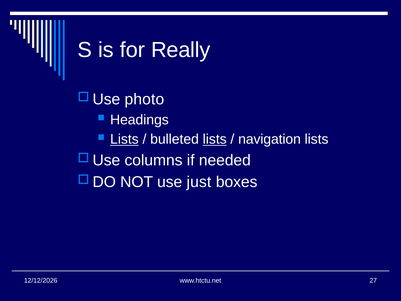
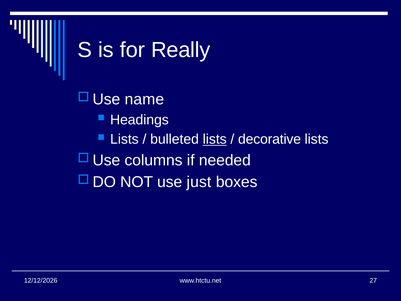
photo: photo -> name (144, 99)
Lists underline: present -> none (124, 139)
navigation: navigation -> decorative (270, 139)
